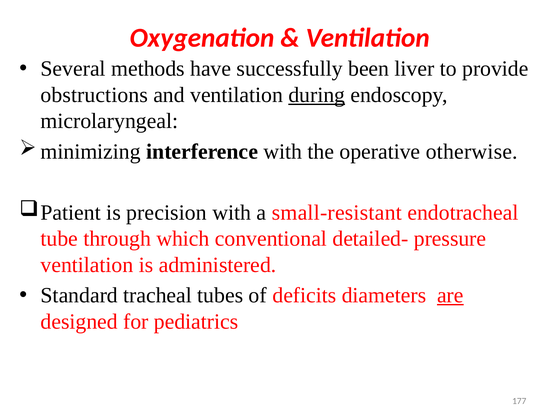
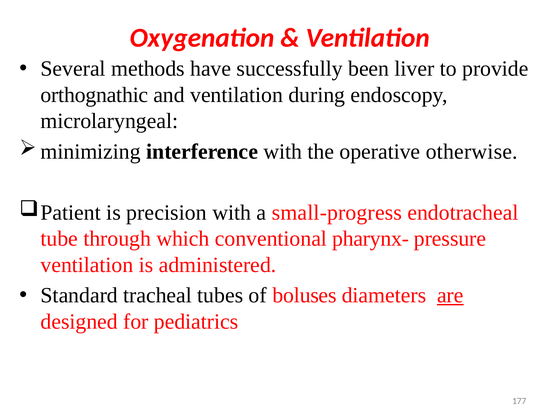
obstructions: obstructions -> orthognathic (94, 95)
during underline: present -> none (317, 95)
small-resistant: small-resistant -> small-progress (337, 213)
detailed-: detailed- -> pharynx- (371, 239)
deficits: deficits -> boluses (305, 295)
